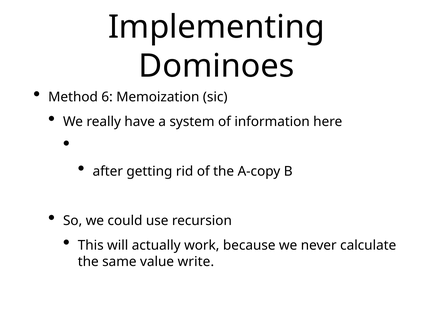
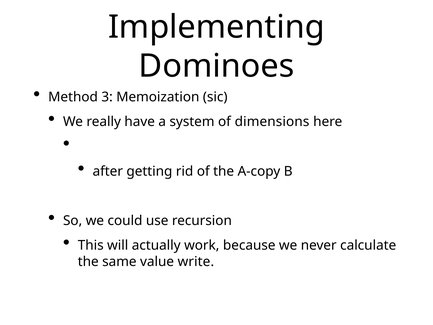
6: 6 -> 3 (107, 97)
information: information -> dimensions (272, 122)
